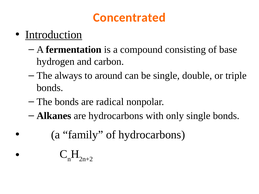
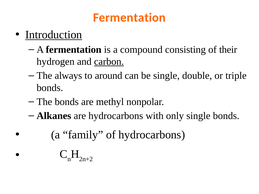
Concentrated: Concentrated -> Fermentation (129, 18)
base: base -> their (228, 50)
carbon underline: none -> present (109, 62)
radical: radical -> methyl (110, 102)
